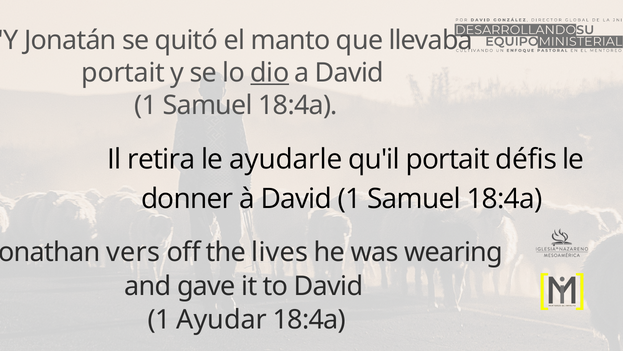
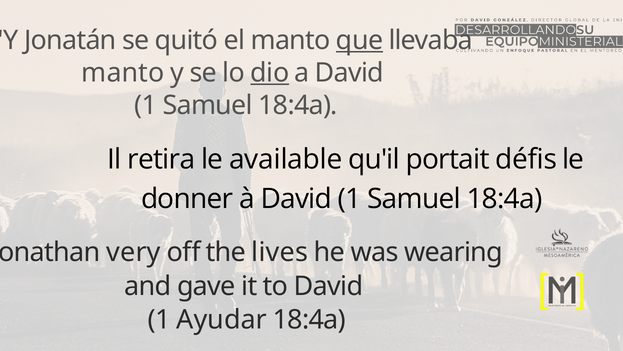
que underline: none -> present (360, 40)
portait: portait -> manto (123, 73)
ayudarle: ayudarle -> available (286, 159)
vers: vers -> very (133, 252)
